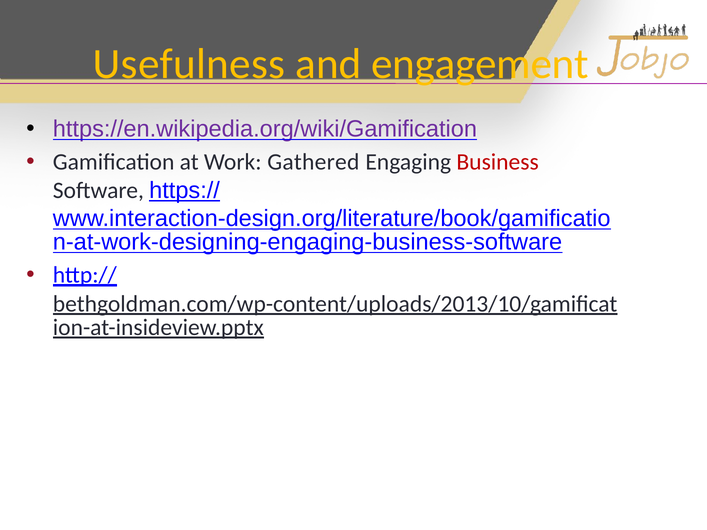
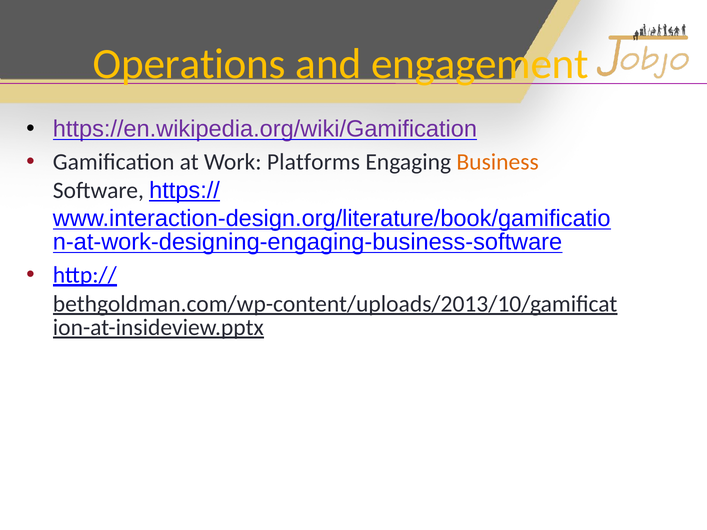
Usefulness: Usefulness -> Operations (189, 64)
Gathered: Gathered -> Platforms (313, 162)
Business colour: red -> orange (498, 162)
